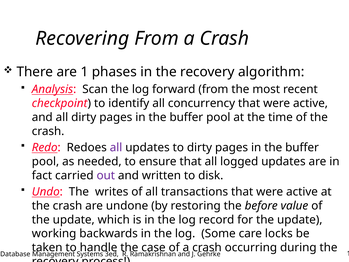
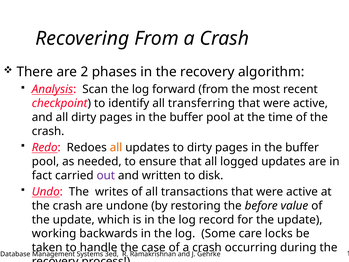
1: 1 -> 2 (85, 72)
concurrency: concurrency -> transferring (201, 103)
all colour: purple -> orange (116, 147)
